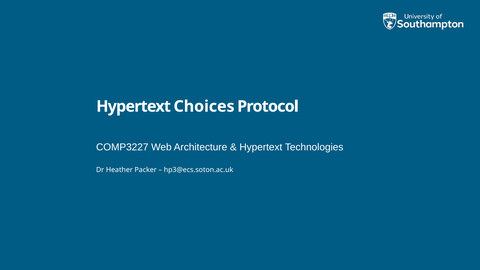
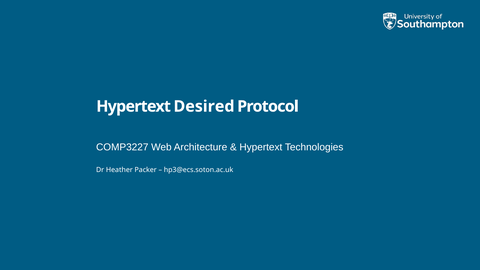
Choices: Choices -> Desired (204, 106)
